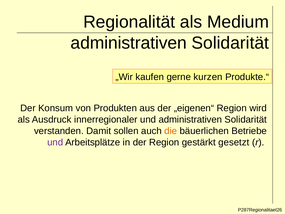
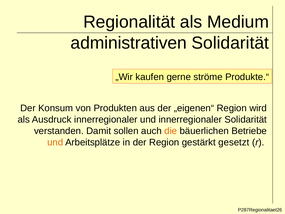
kurzen: kurzen -> ströme (208, 77)
und administrativen: administrativen -> innerregionaler (190, 119)
und colour: purple -> orange (55, 142)
